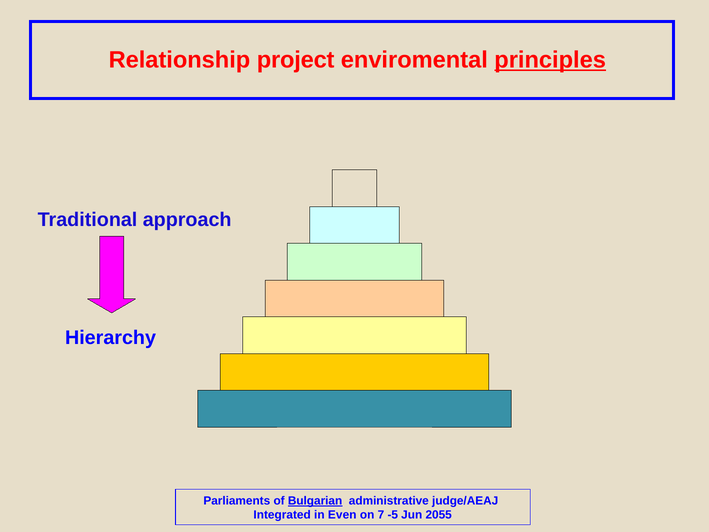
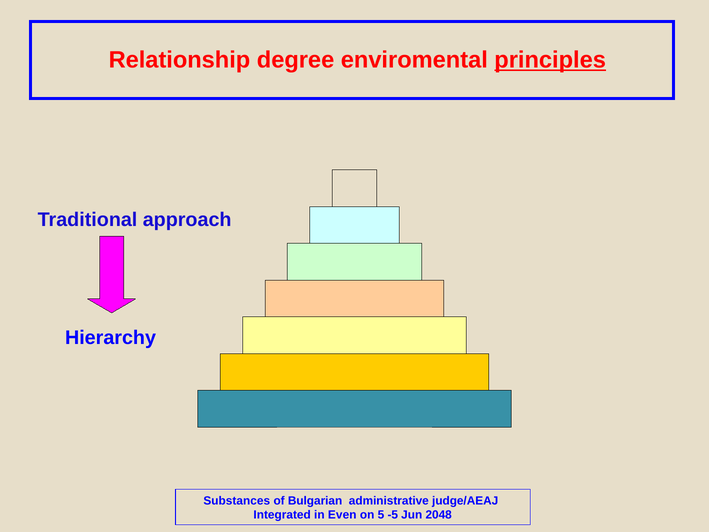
project: project -> degree (296, 60)
Parliaments: Parliaments -> Substances (237, 501)
Bulgarian underline: present -> none (315, 501)
7: 7 -> 5 (381, 515)
2055: 2055 -> 2048 (439, 515)
